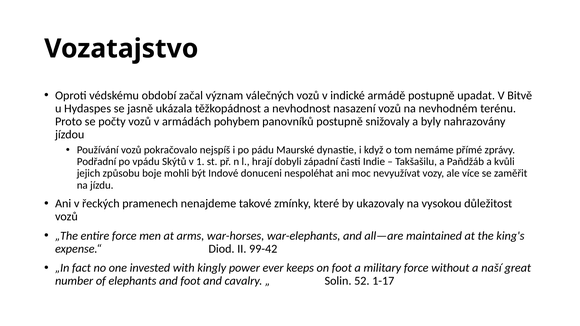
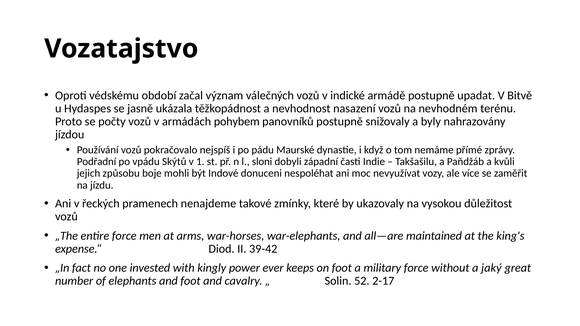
hrají: hrají -> sloni (262, 162)
99-42: 99-42 -> 39-42 (263, 249)
naší: naší -> jaký (491, 268)
1-17: 1-17 -> 2-17 (383, 281)
